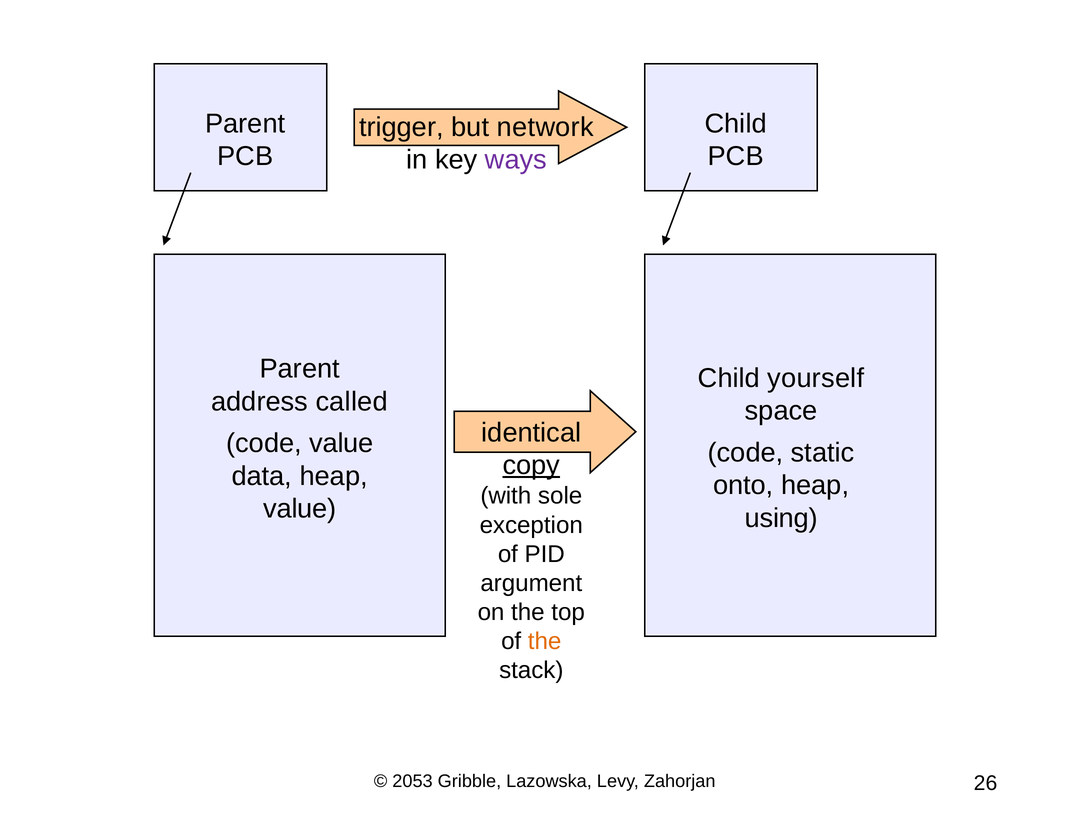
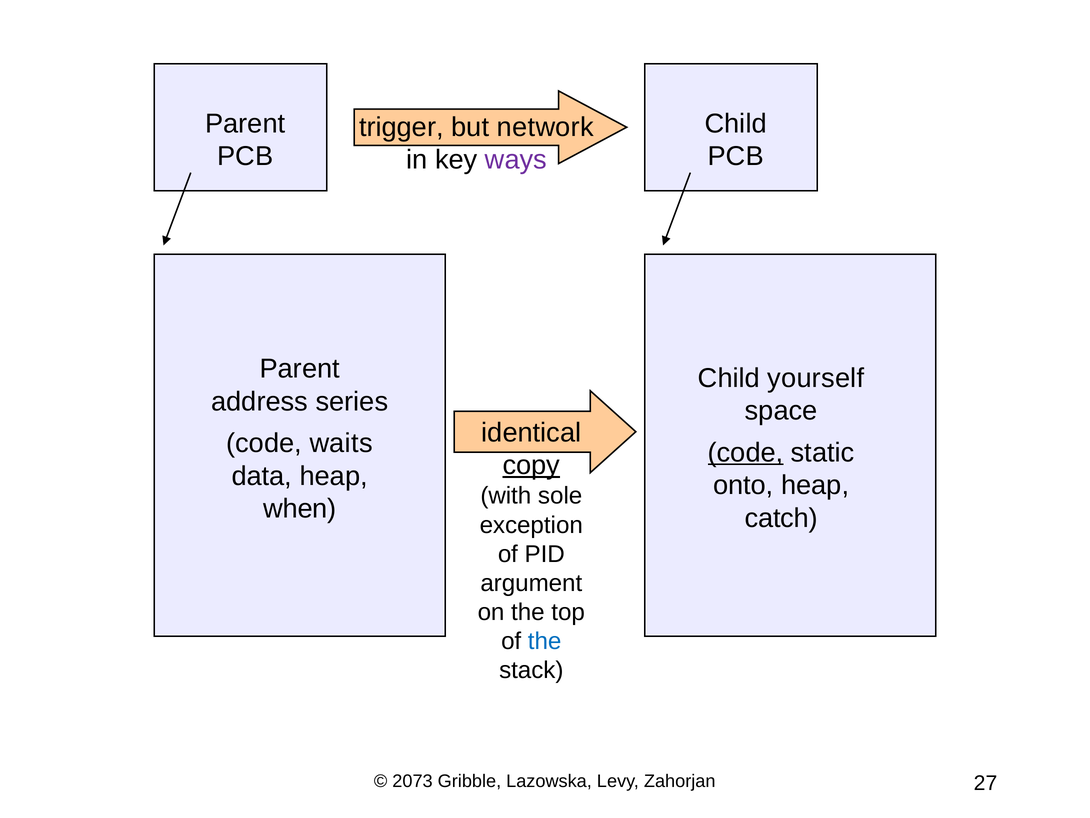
called: called -> series (352, 401)
code value: value -> waits (341, 443)
code underline: none -> present (746, 452)
value: value -> when (300, 509)
using: using -> catch (781, 518)
the colour: orange -> blue (545, 641)
2053: 2053 -> 2073 (413, 781)
26: 26 -> 27 (986, 783)
